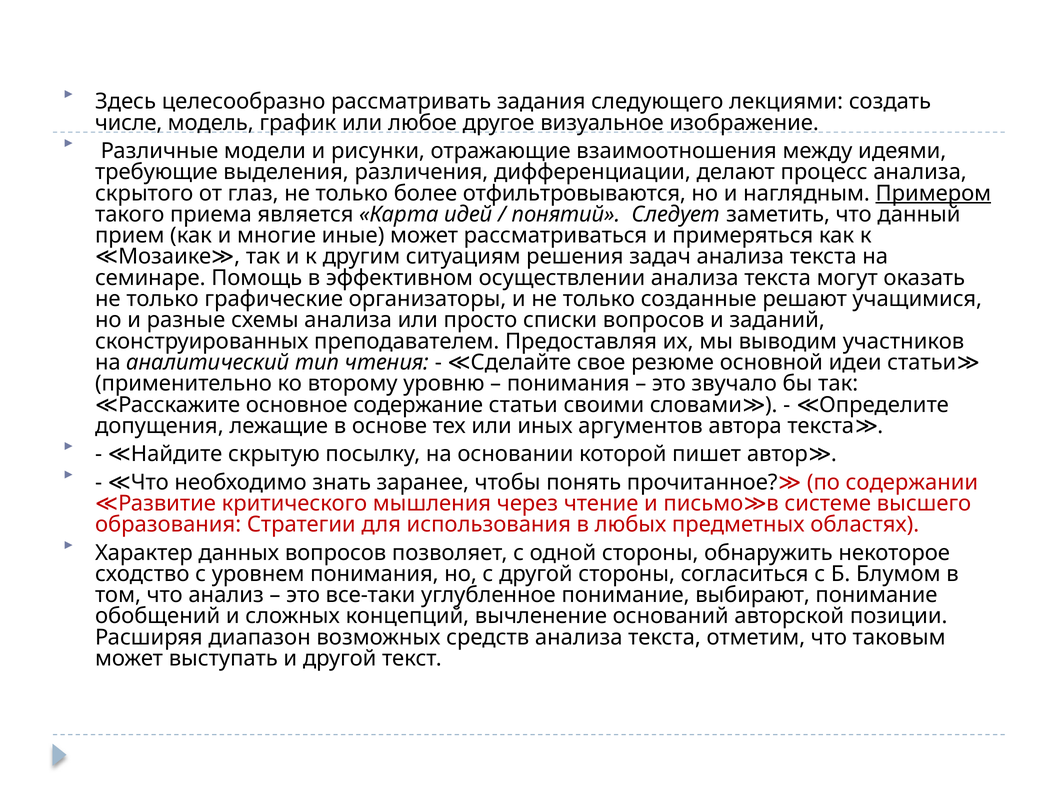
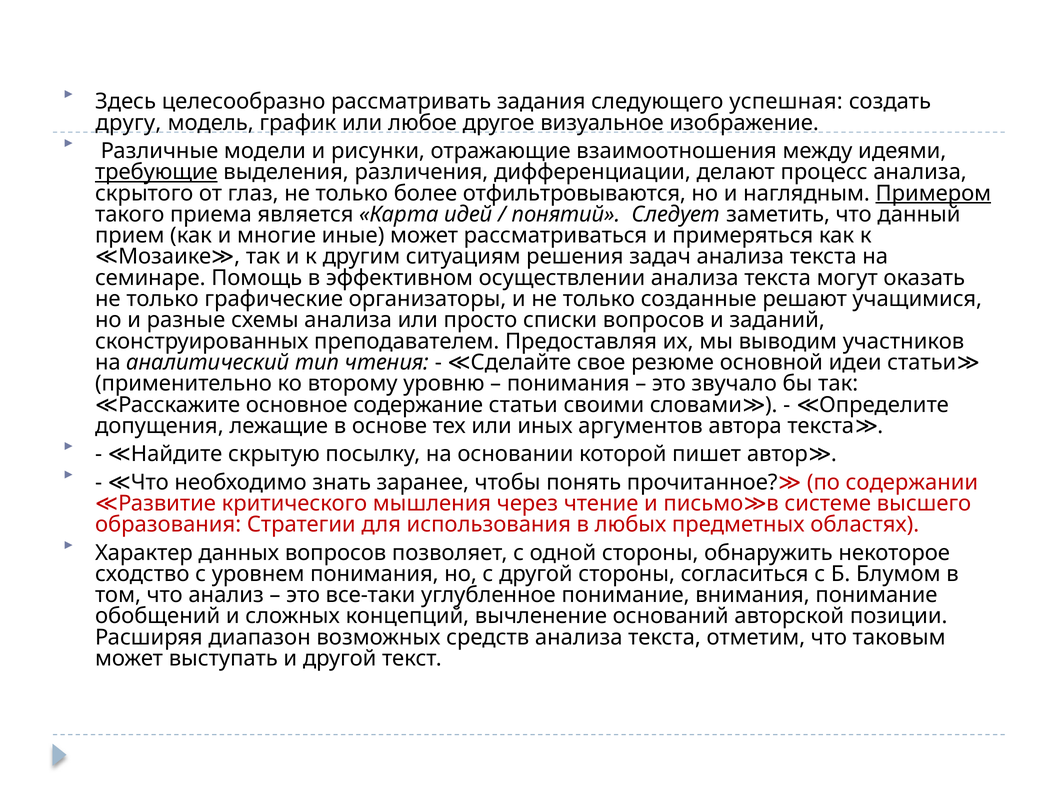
лекциями: лекциями -> успешная (786, 102)
числе: числе -> другу (128, 123)
требующие underline: none -> present (156, 172)
выбирают: выбирают -> внимания (752, 595)
